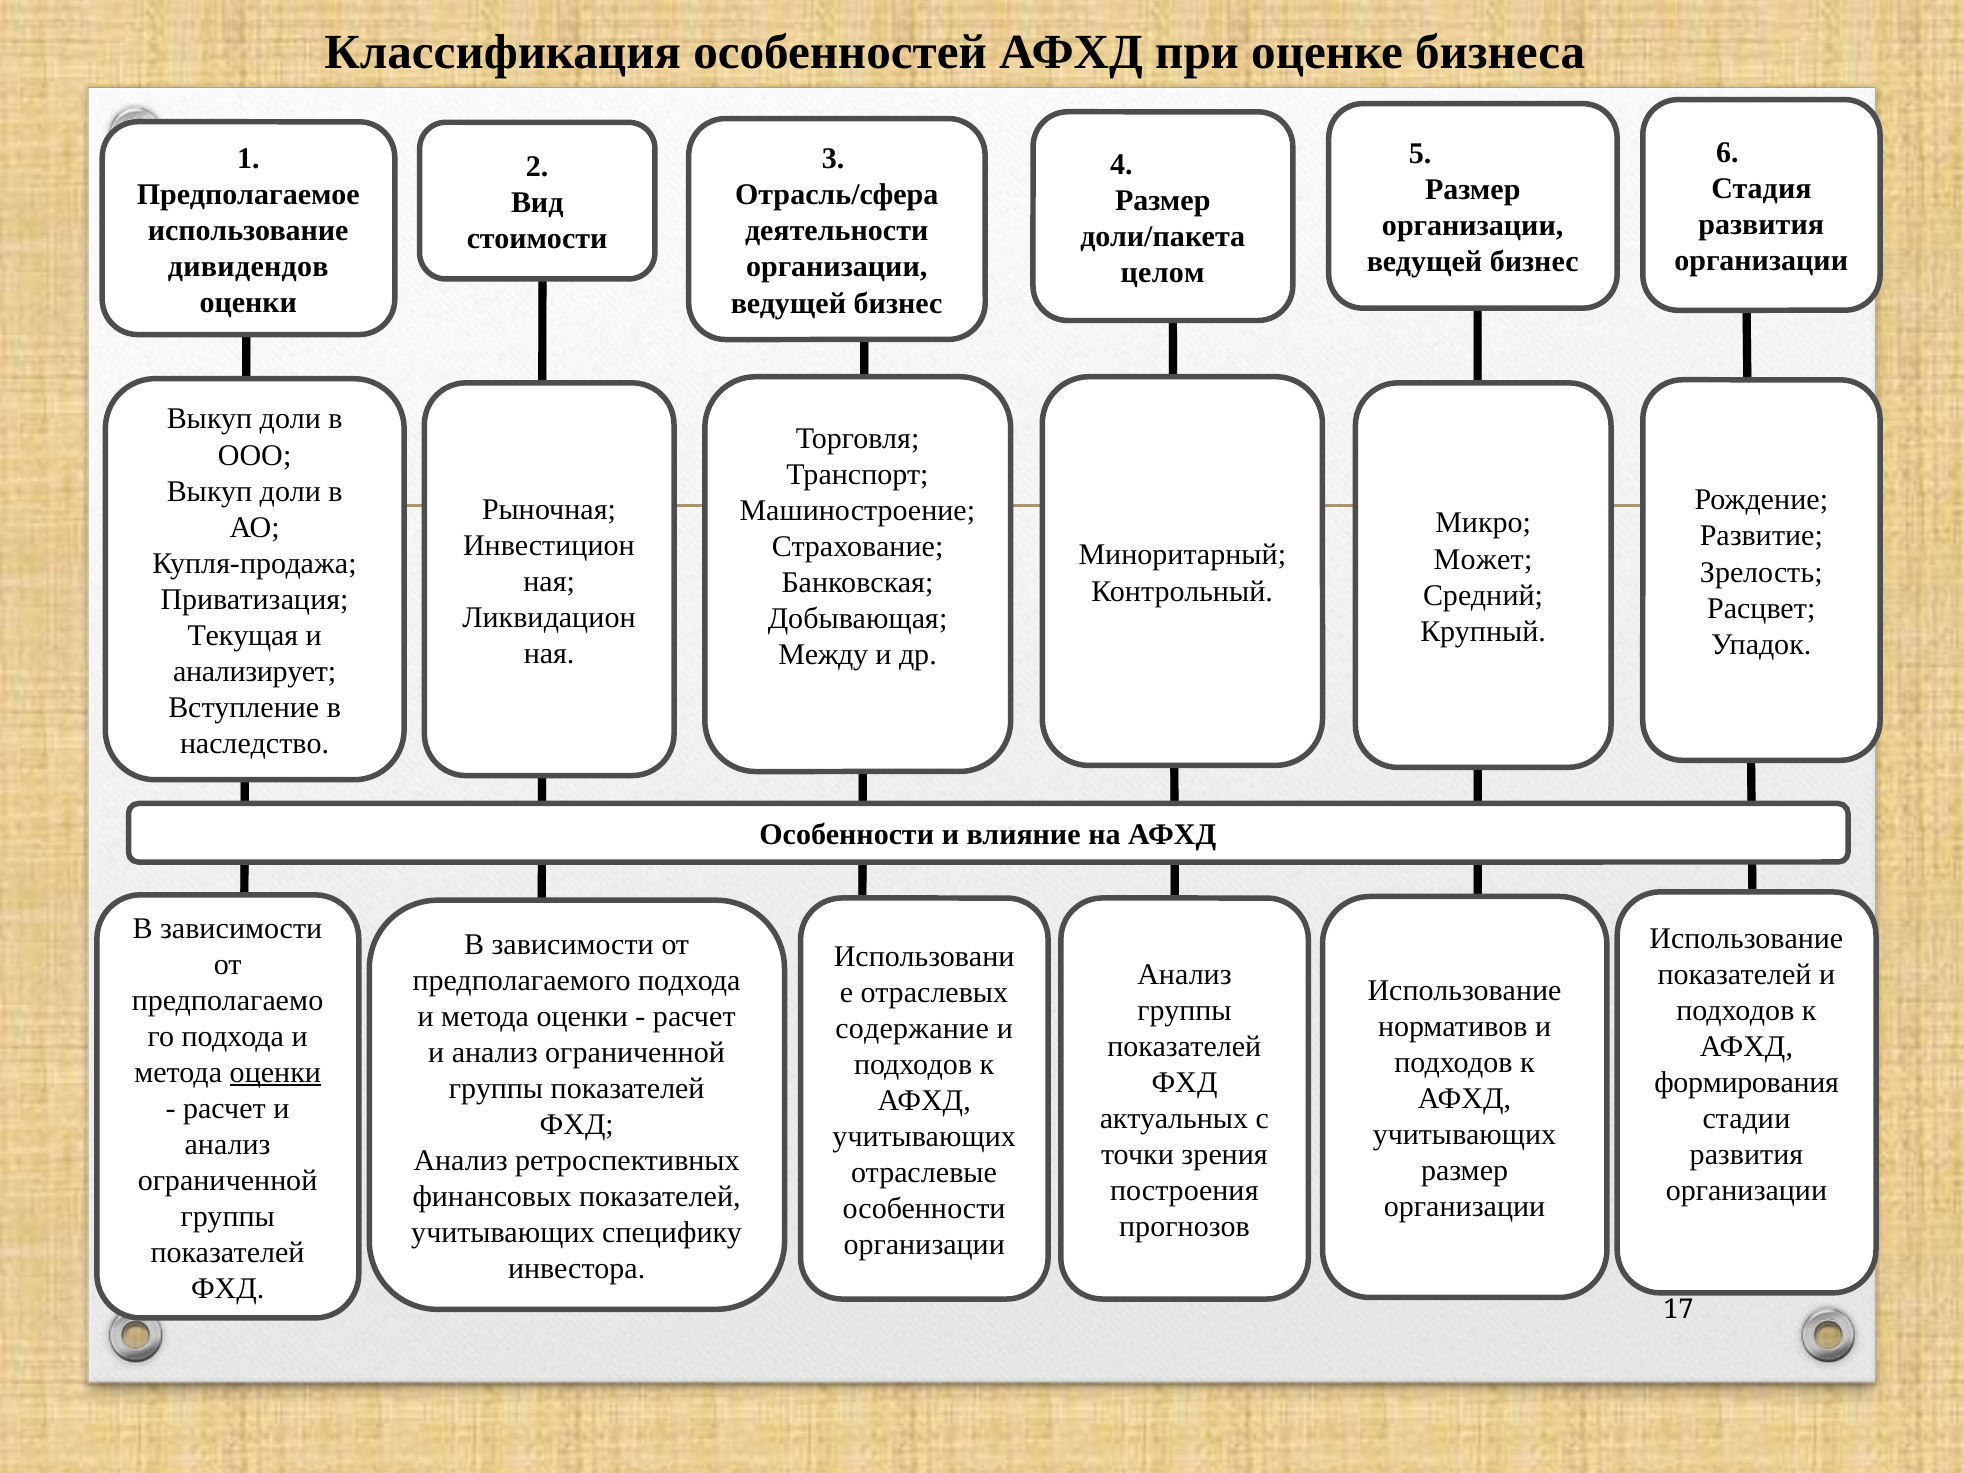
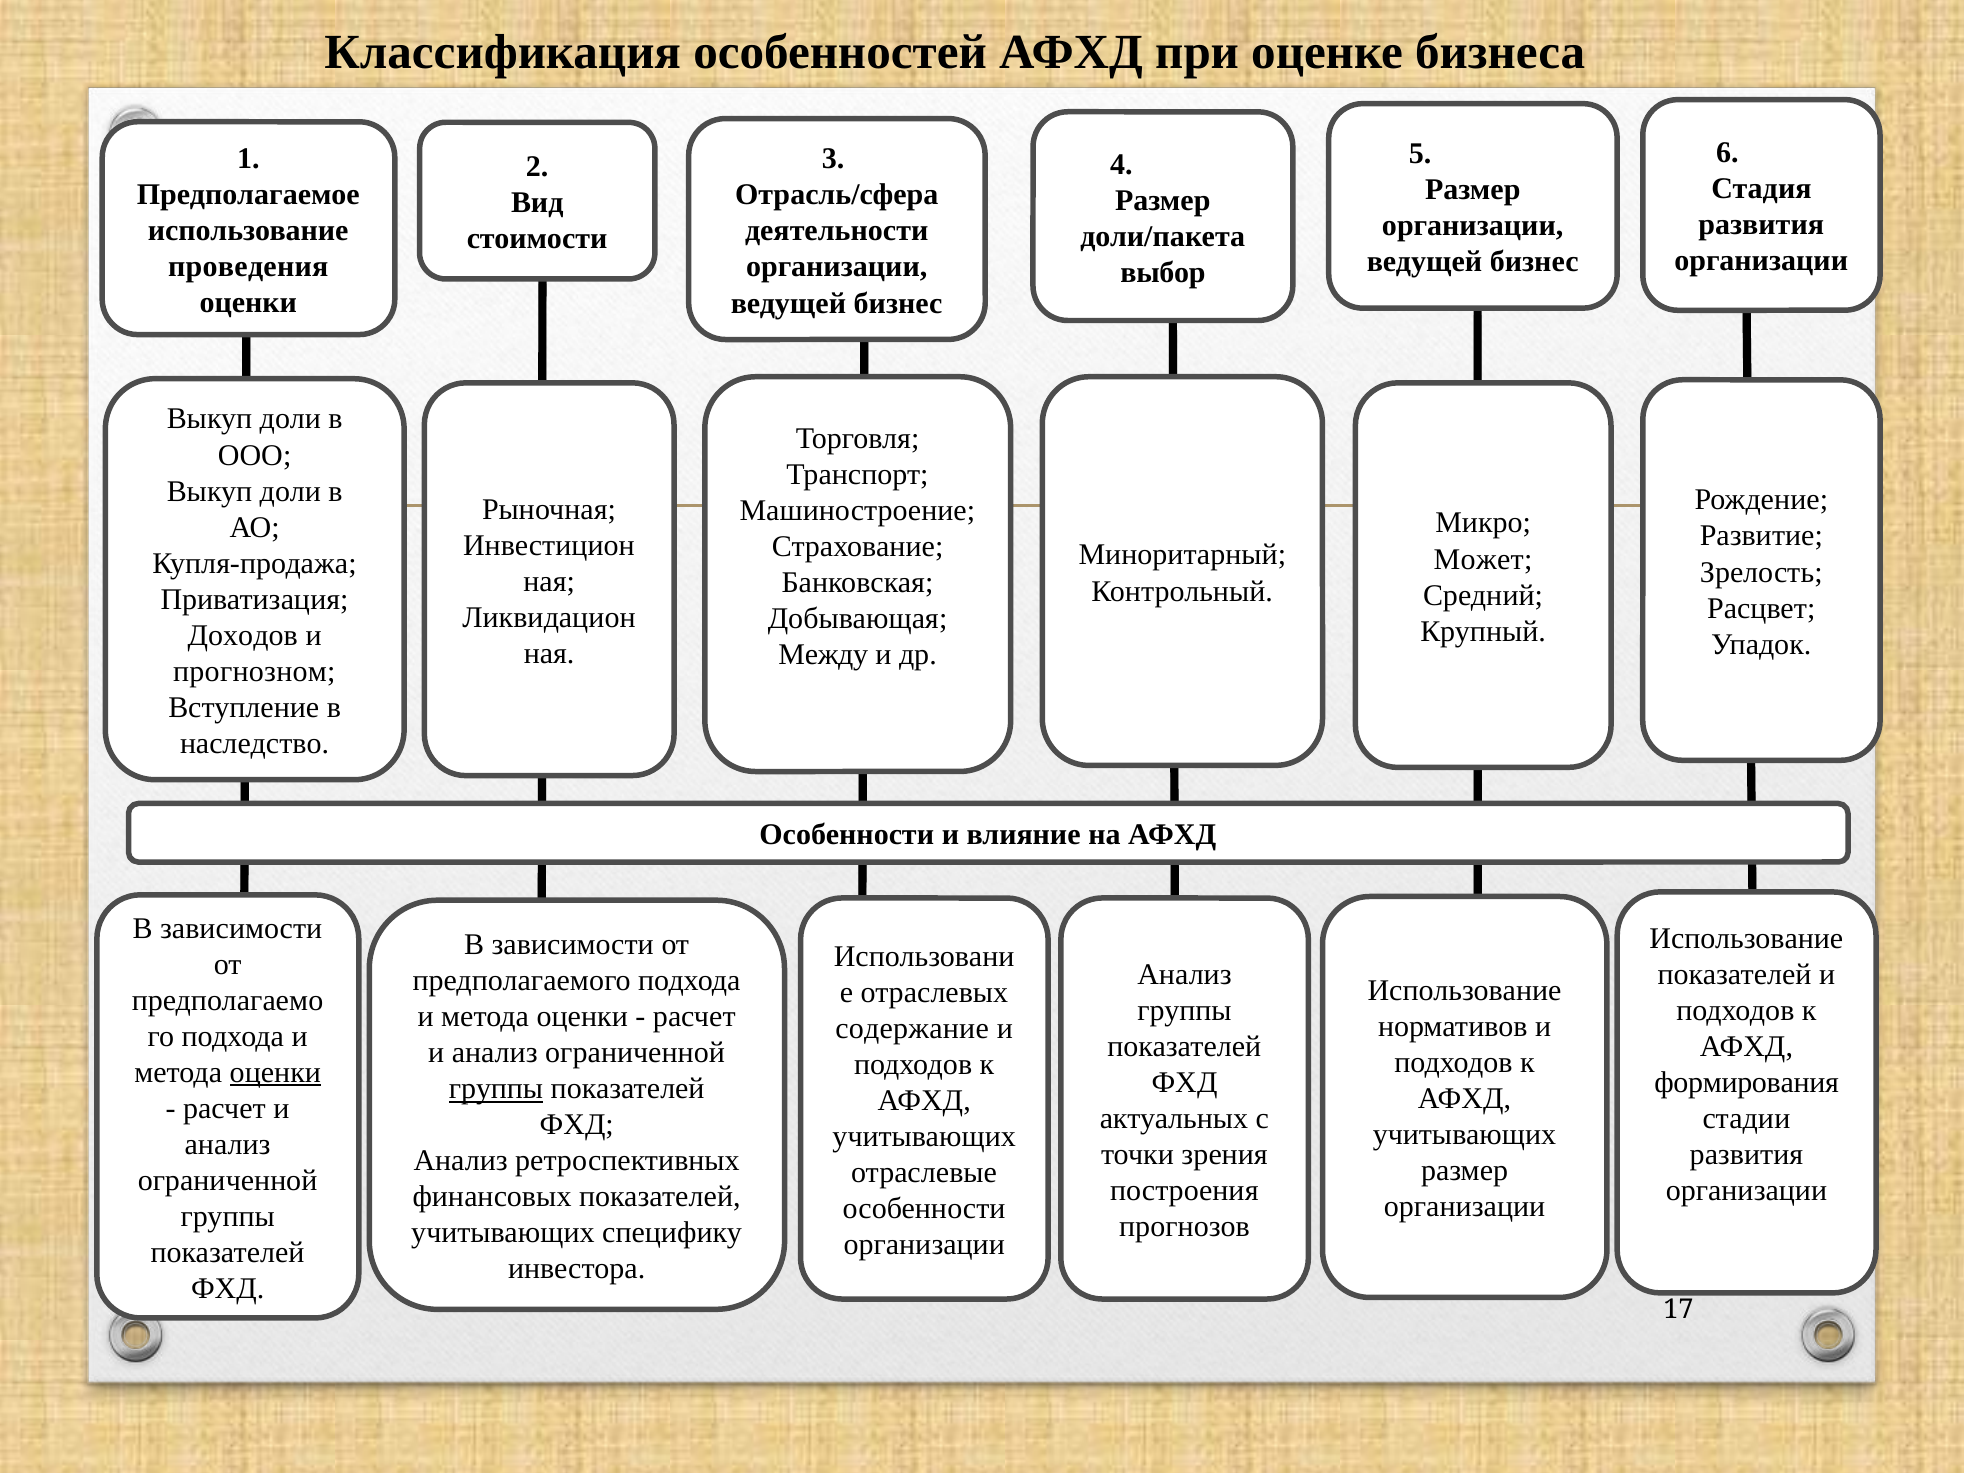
дивидендов: дивидендов -> проведения (248, 266)
целом: целом -> выбор (1163, 272)
Текущая: Текущая -> Доходов (243, 635)
анализирует: анализирует -> прогнозном (254, 671)
группы underline: none -> present (496, 1089)
